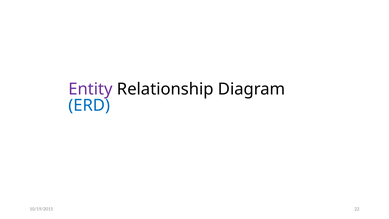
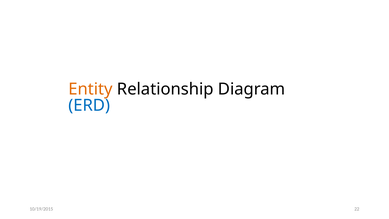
Entity colour: purple -> orange (91, 89)
